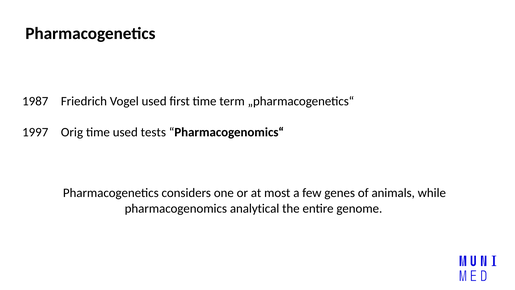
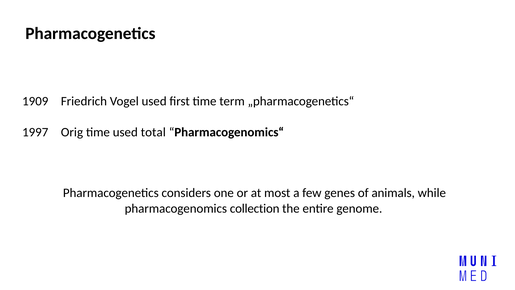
1987: 1987 -> 1909 (35, 101)
tests: tests -> total (153, 132)
analytical: analytical -> collection (255, 208)
